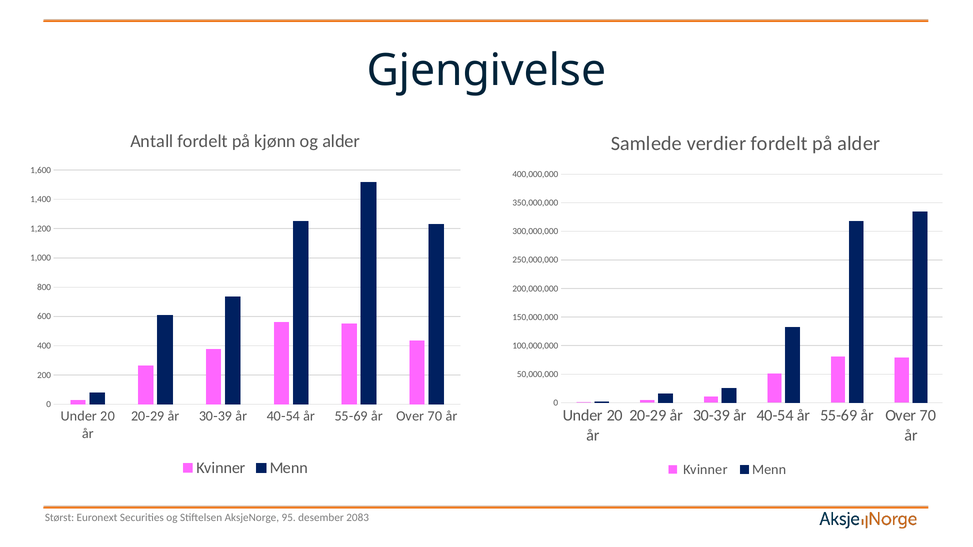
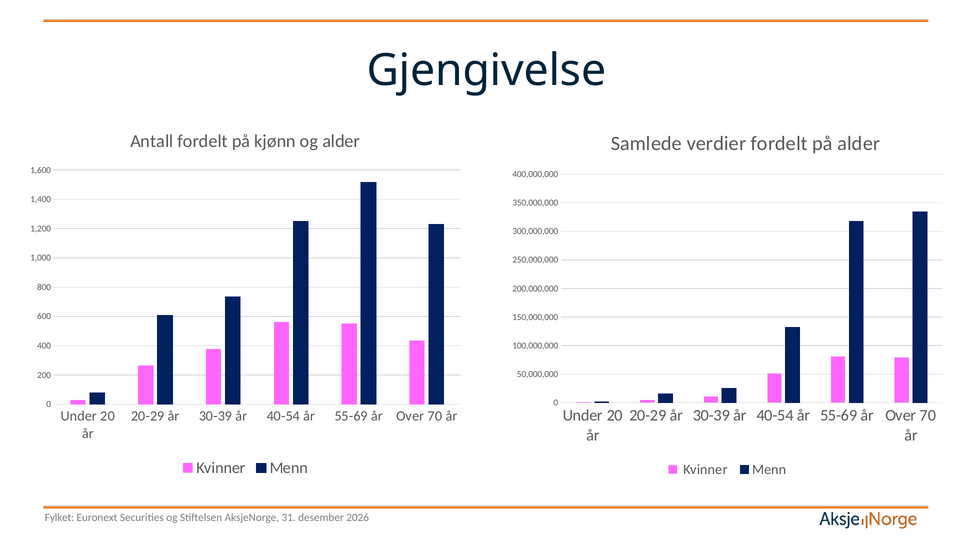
Størst: Størst -> Fylket (60, 518)
95: 95 -> 31 (289, 518)
2083: 2083 -> 2026 (358, 518)
